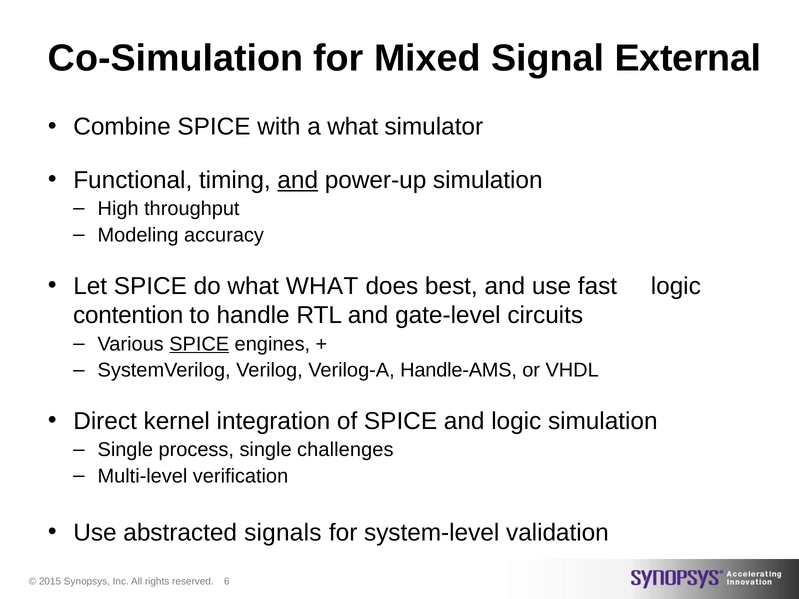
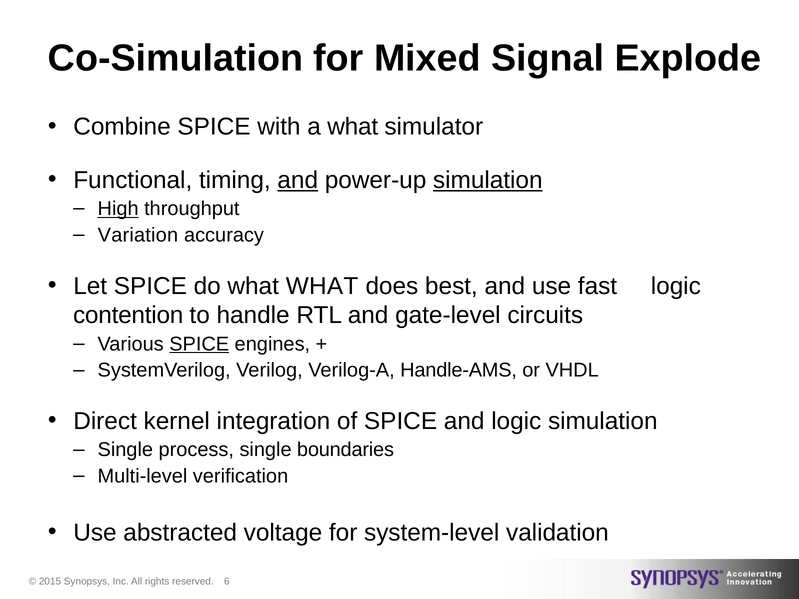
External: External -> Explode (688, 59)
simulation underline: none -> present (488, 180)
High underline: none -> present (118, 209)
Modeling: Modeling -> Variation (138, 235)
challenges: challenges -> boundaries (345, 450)
signals: signals -> voltage (283, 533)
